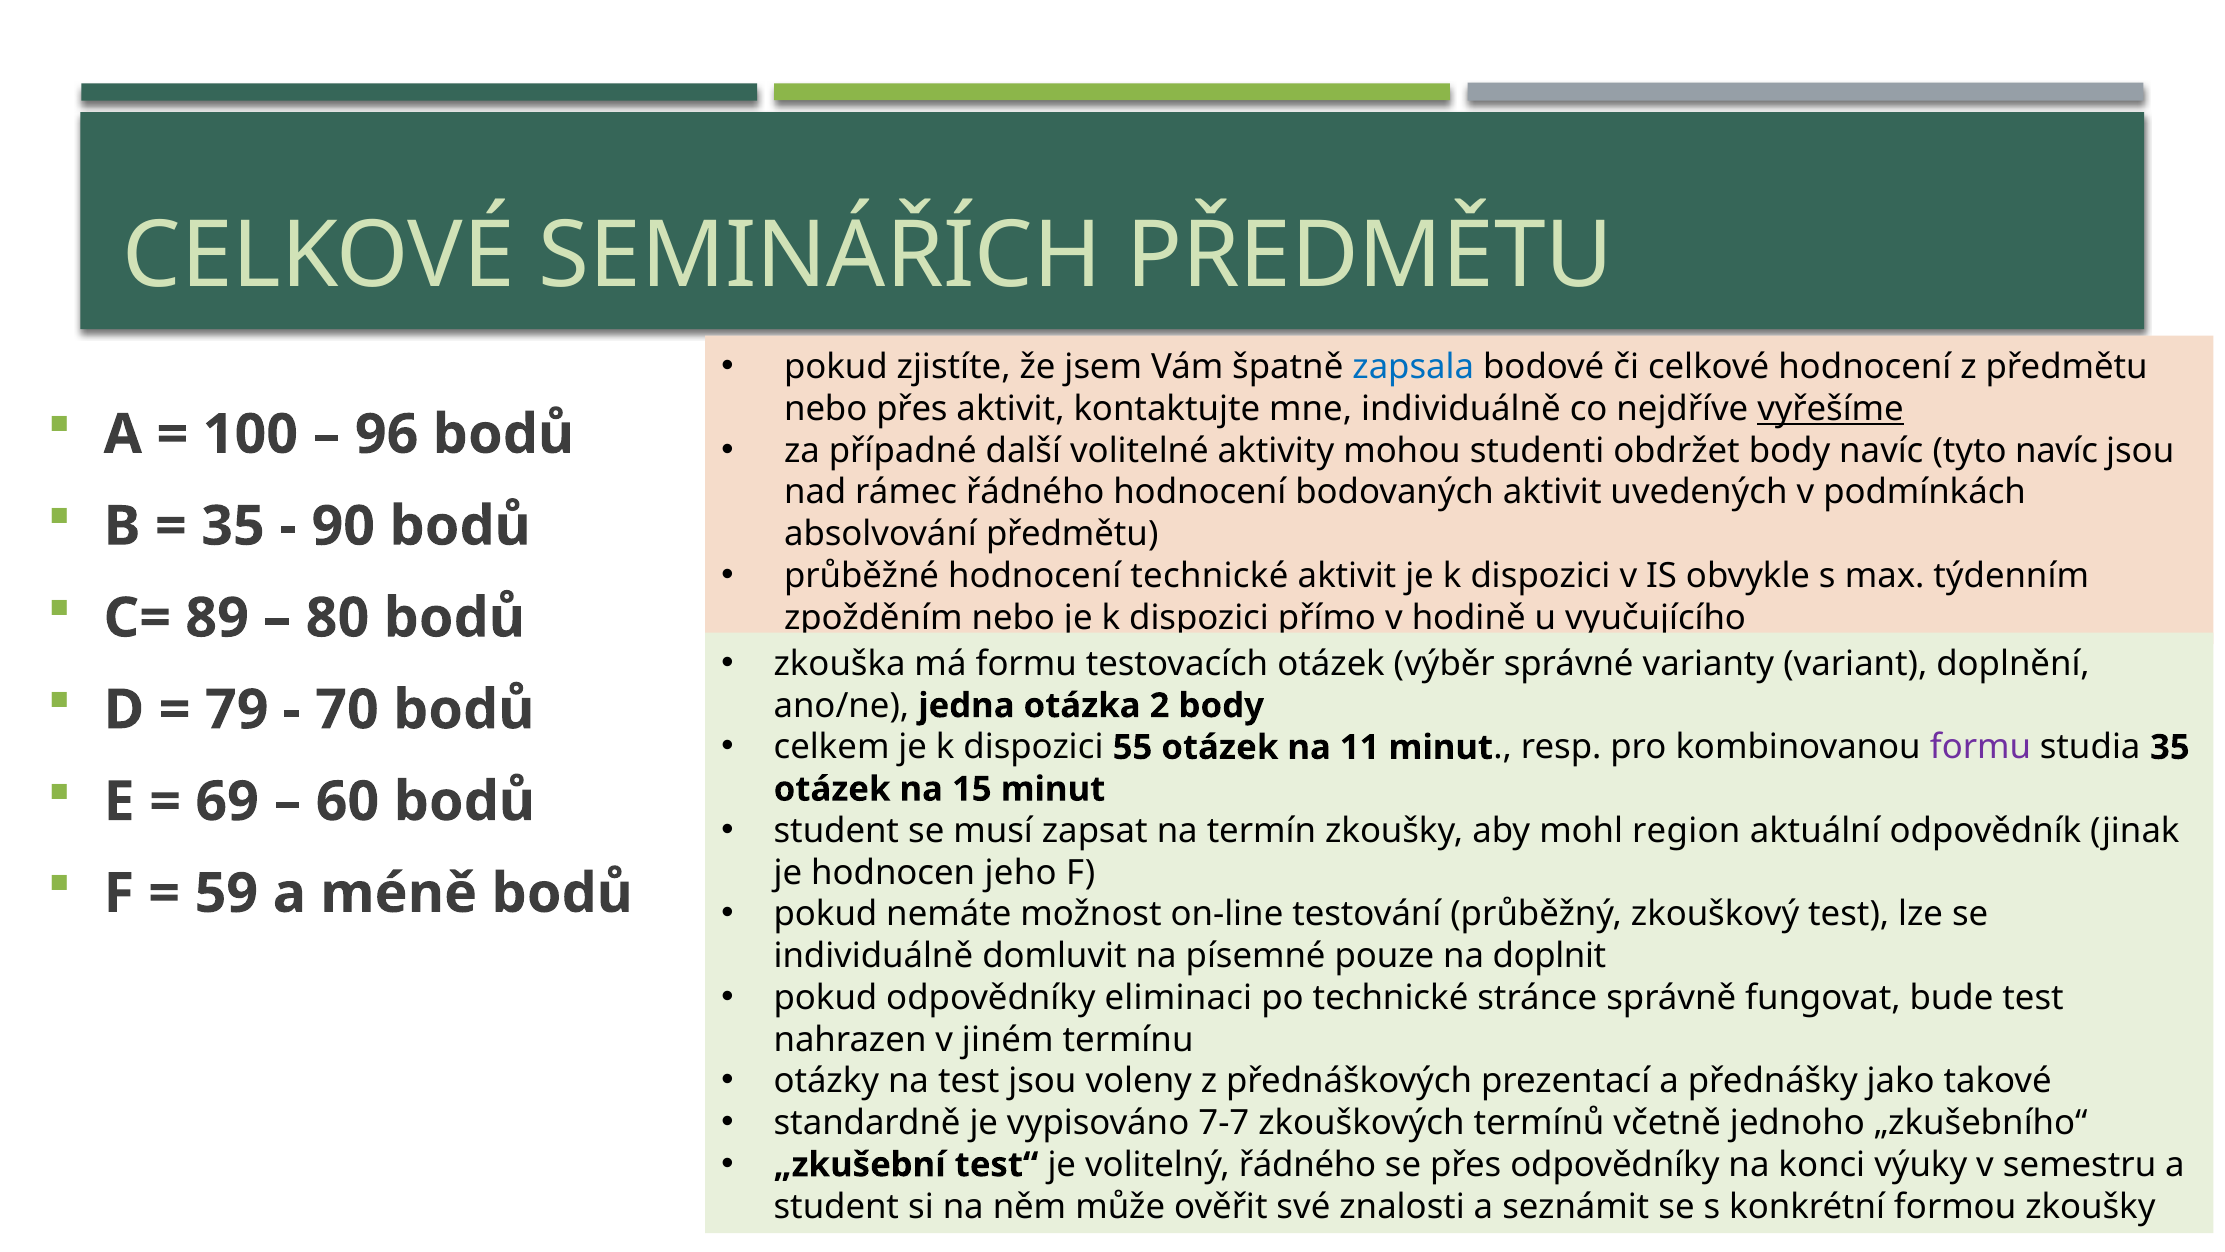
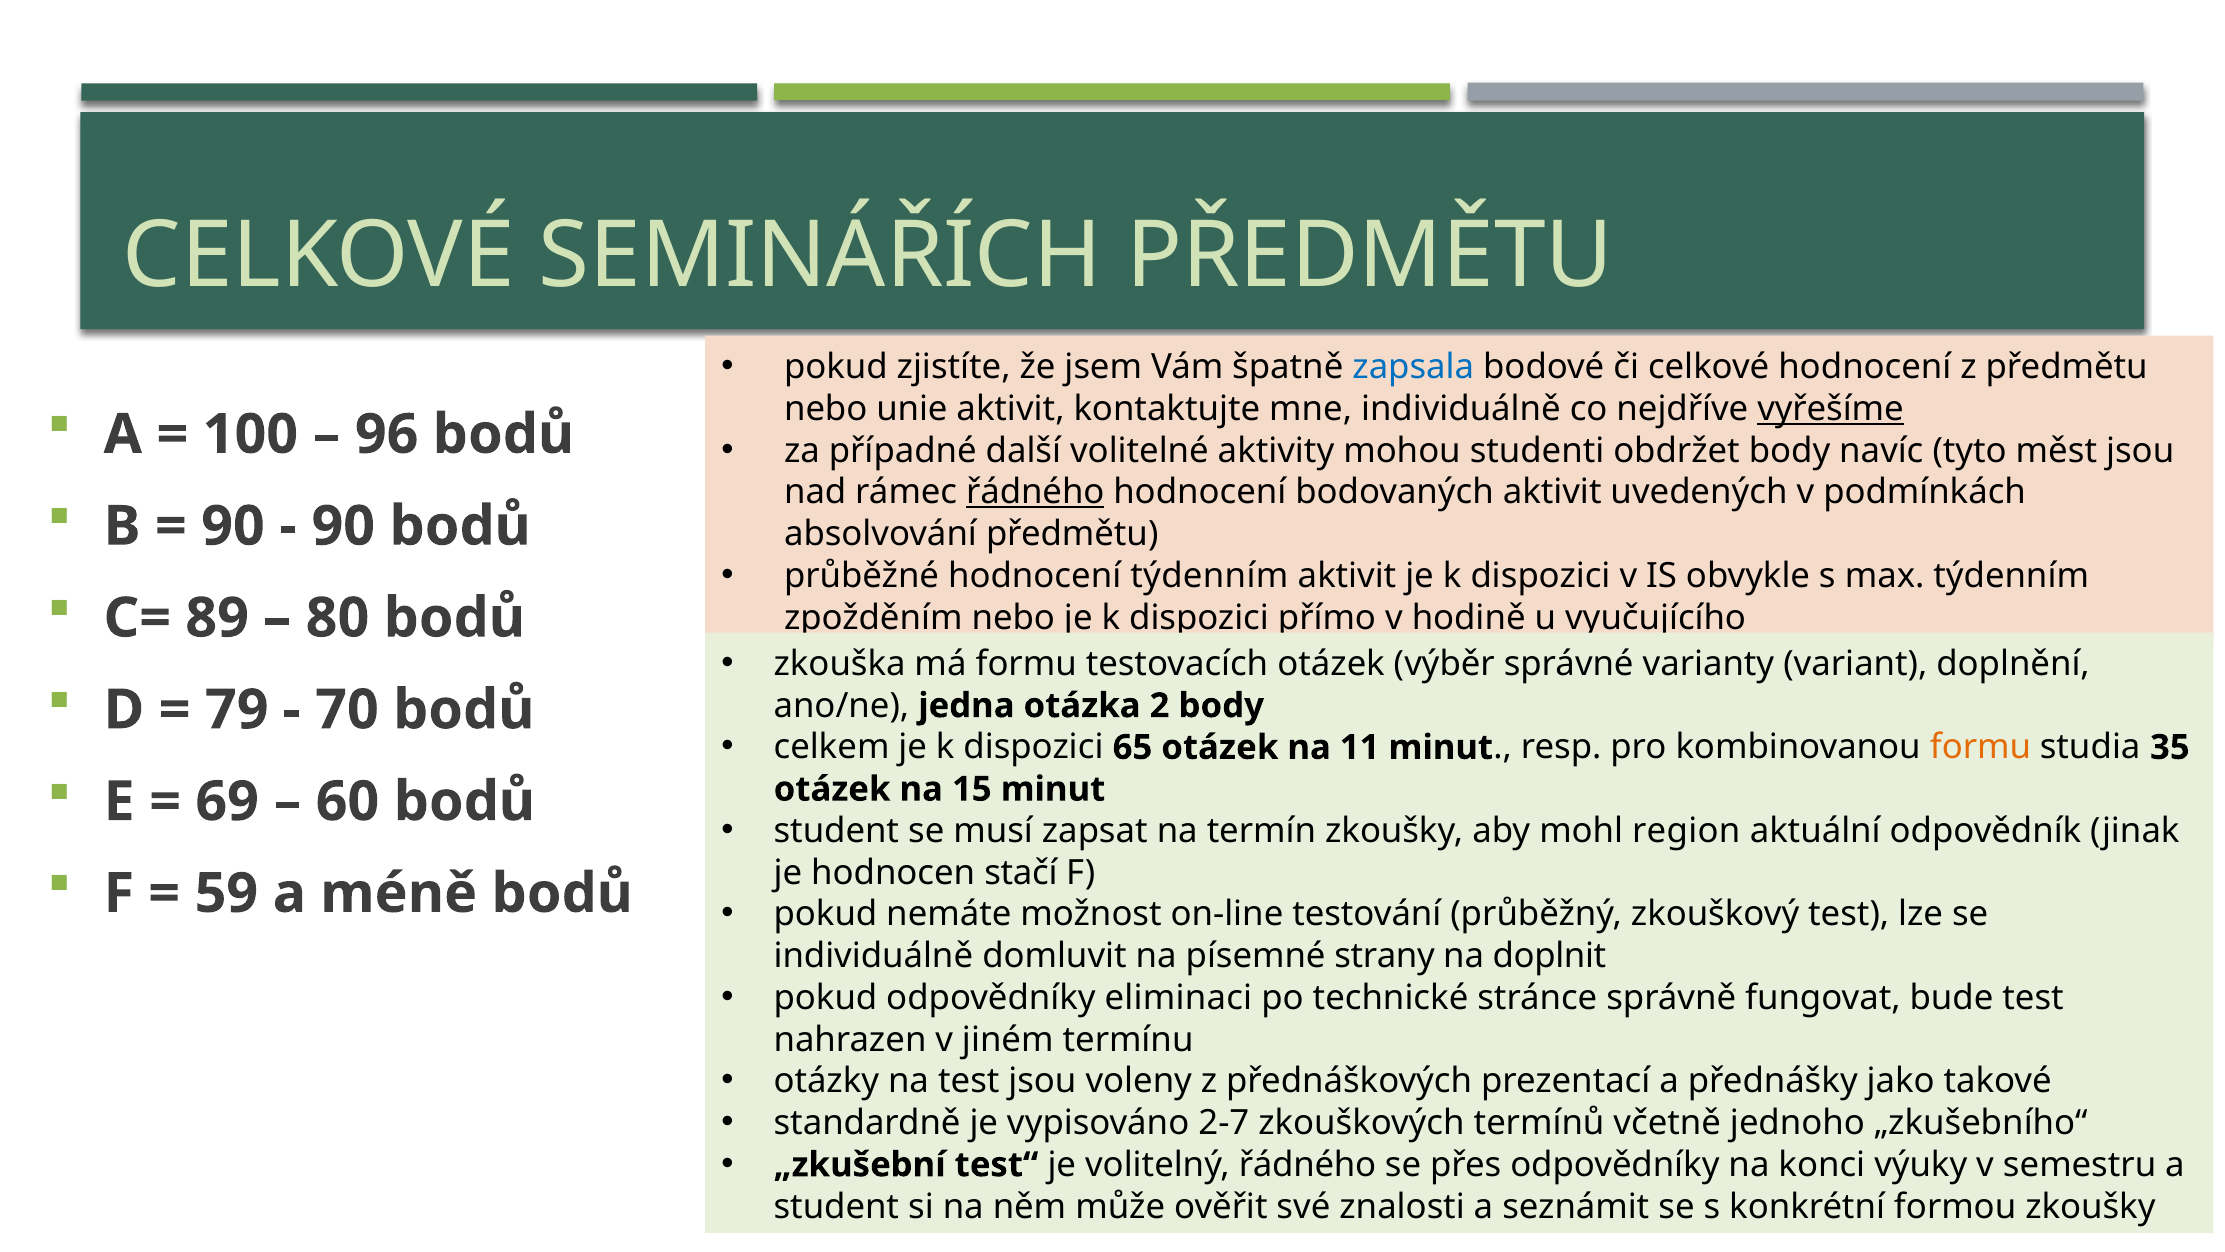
nebo přes: přes -> unie (912, 409)
tyto navíc: navíc -> měst (2056, 450)
řádného underline: none -> present (1035, 492)
35: 35 -> 90 (233, 526)
hodnocení technické: technické -> týdenním (1209, 576)
55: 55 -> 65 (1133, 747)
formu colour: purple -> orange (1980, 747)
jeho: jeho -> stačí (1021, 872)
pouze: pouze -> strany (1385, 956)
7-7: 7-7 -> 2-7 (1224, 1123)
